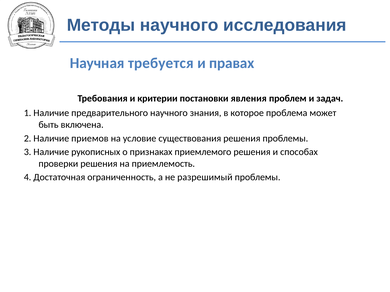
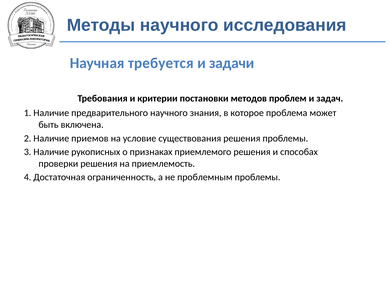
правах: правах -> задачи (232, 63)
явления: явления -> методов (249, 98)
разрешимый: разрешимый -> проблемным (205, 178)
